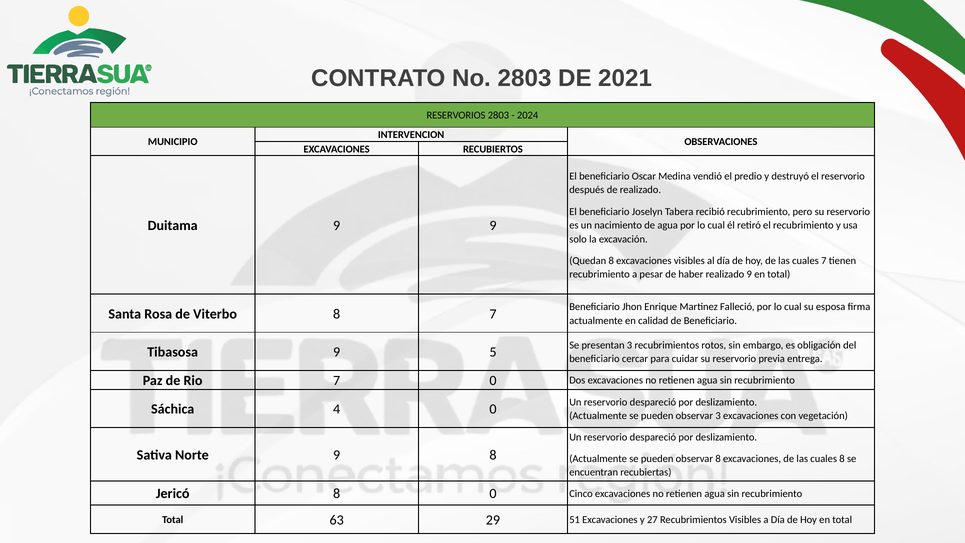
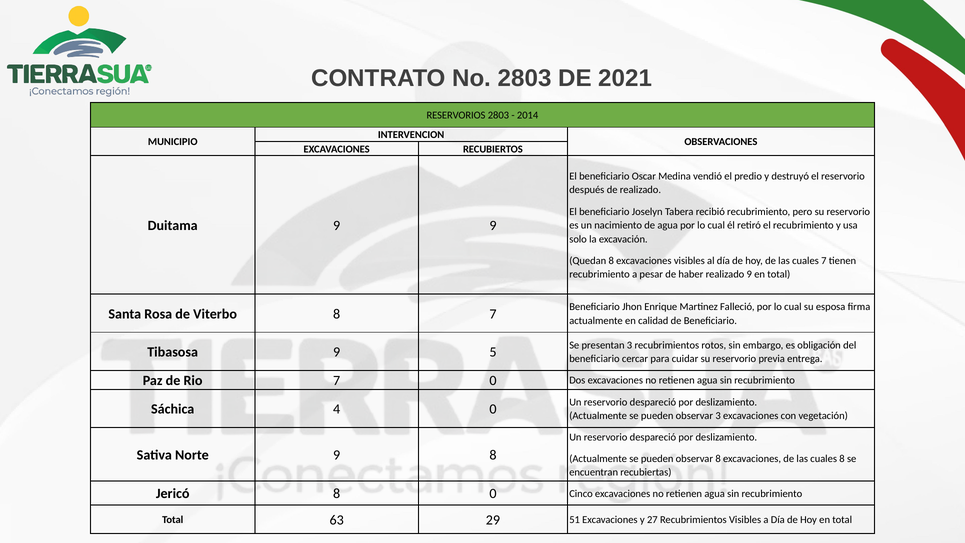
2024: 2024 -> 2014 (528, 115)
